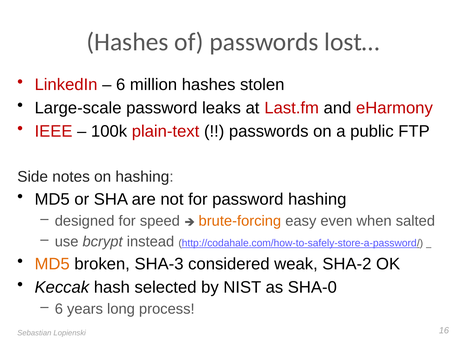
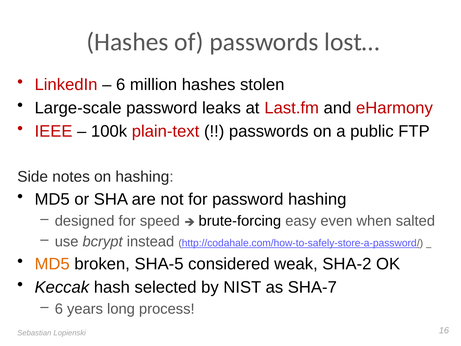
brute-forcing colour: orange -> black (240, 221)
SHA-3: SHA-3 -> SHA-5 (159, 264)
SHA-0: SHA-0 -> SHA-7 (312, 287)
